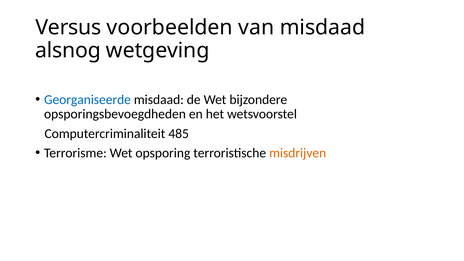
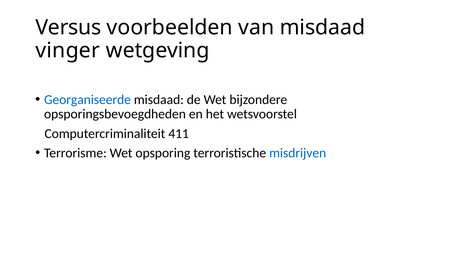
alsnog: alsnog -> vinger (68, 50)
485: 485 -> 411 (179, 134)
misdrijven colour: orange -> blue (298, 153)
